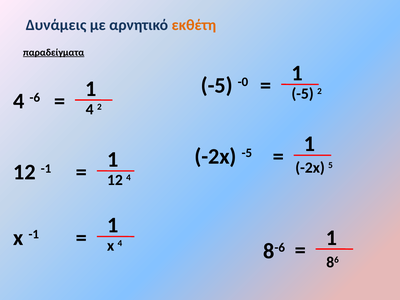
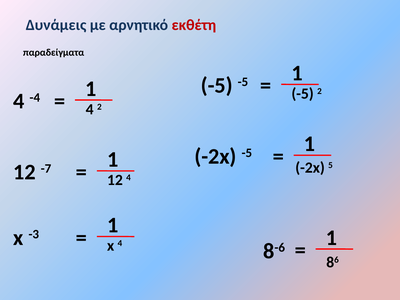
εκθέτη colour: orange -> red (194, 25)
παραδείγματα underline: present -> none (54, 52)
-5 -0: -0 -> -5 (243, 82)
-6: -6 -> -4 (35, 98)
12 -1: -1 -> -7 (46, 169)
x -1: -1 -> -3 (34, 234)
